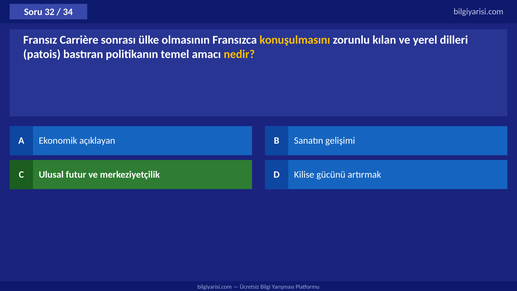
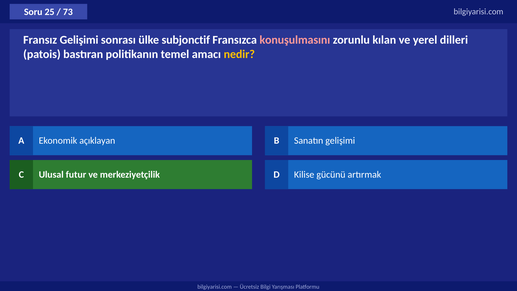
32: 32 -> 25 (50, 12)
34: 34 -> 73 (68, 12)
Fransız Carrière: Carrière -> Gelişimi (79, 40)
olmasının: olmasının -> subjonctif (186, 40)
konuşulmasını colour: yellow -> pink (295, 40)
